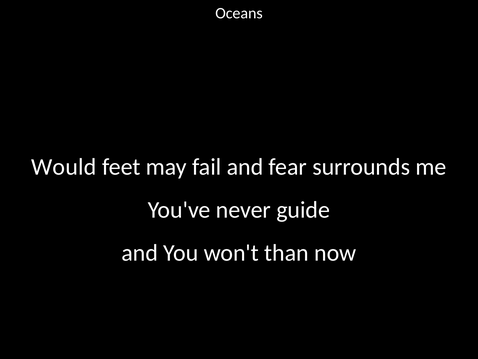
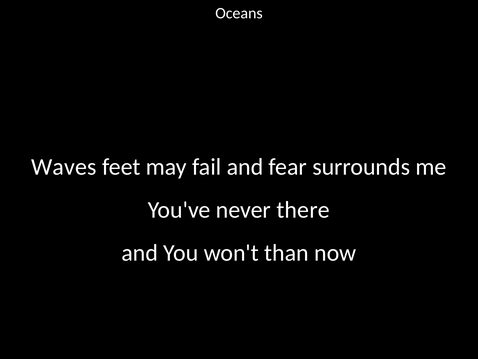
Would: Would -> Waves (64, 167)
guide: guide -> there (303, 210)
